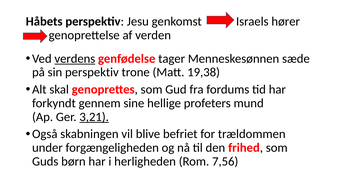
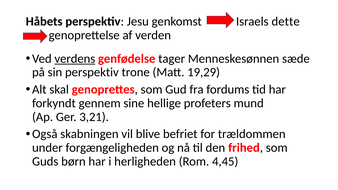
hører: hører -> dette (286, 22)
19,38: 19,38 -> 19,29 (204, 72)
3,21 underline: present -> none (94, 117)
7,56: 7,56 -> 4,45 (225, 162)
